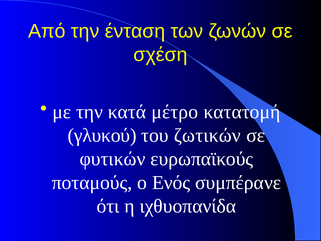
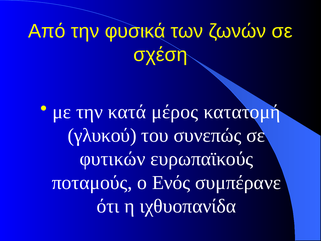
ένταση: ένταση -> φυσικά (135, 31)
μέτρο: μέτρο -> μέρος (175, 112)
ζωτικών: ζωτικών -> συνεπώς (207, 135)
